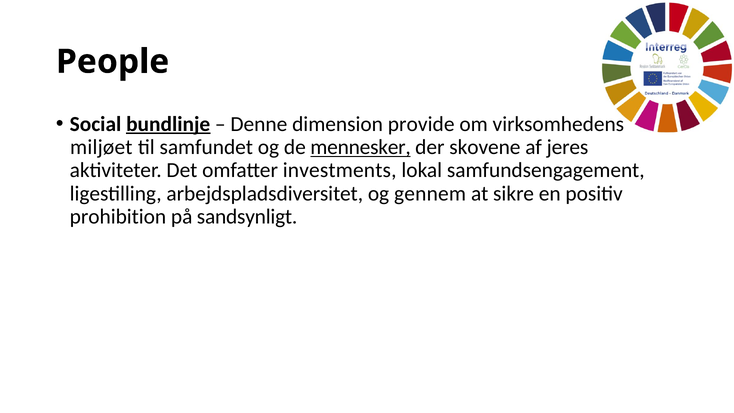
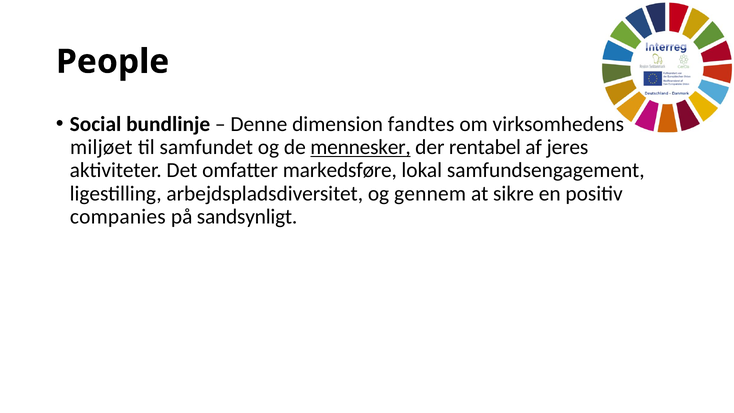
bundlinje underline: present -> none (168, 124)
provide: provide -> fandtes (421, 124)
skovene: skovene -> rentabel (485, 147)
investments: investments -> markedsføre (340, 170)
prohibition: prohibition -> companies (118, 217)
